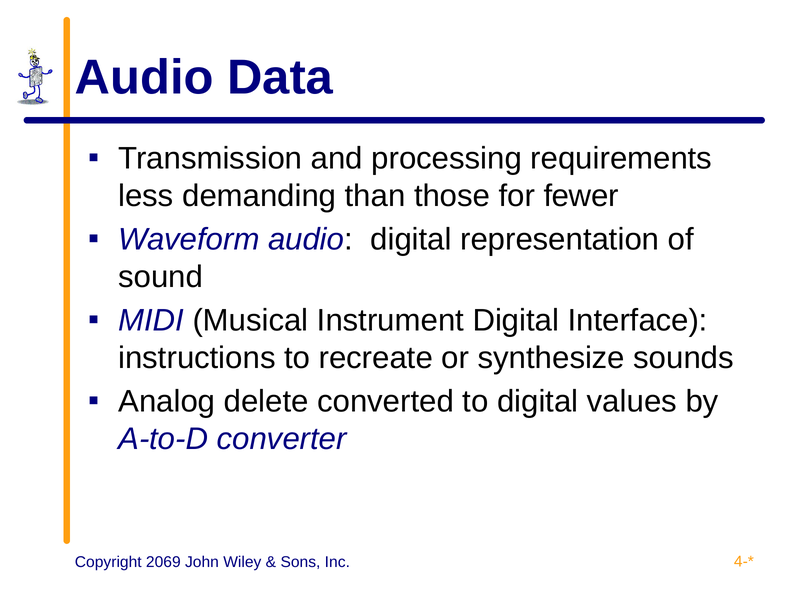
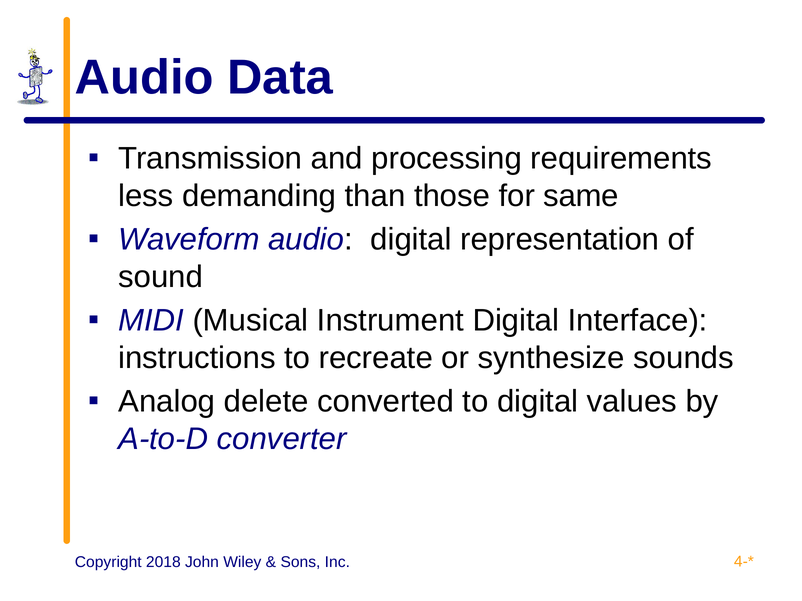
fewer: fewer -> same (581, 196)
2069: 2069 -> 2018 (163, 563)
